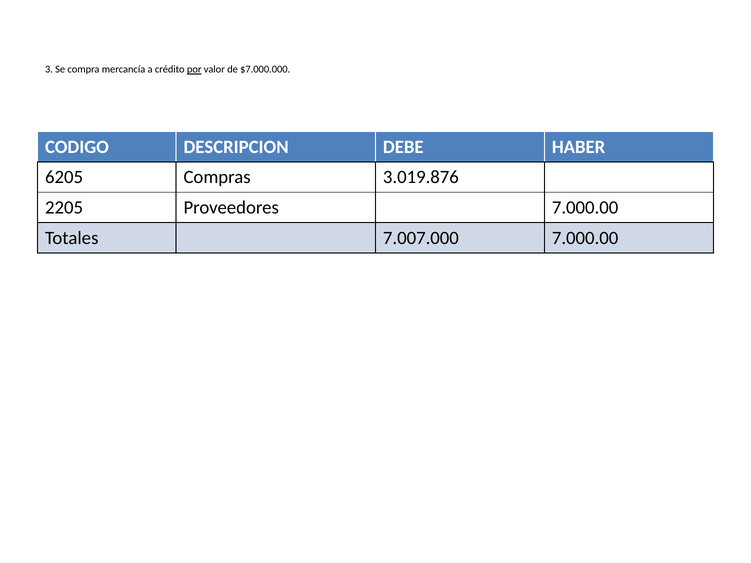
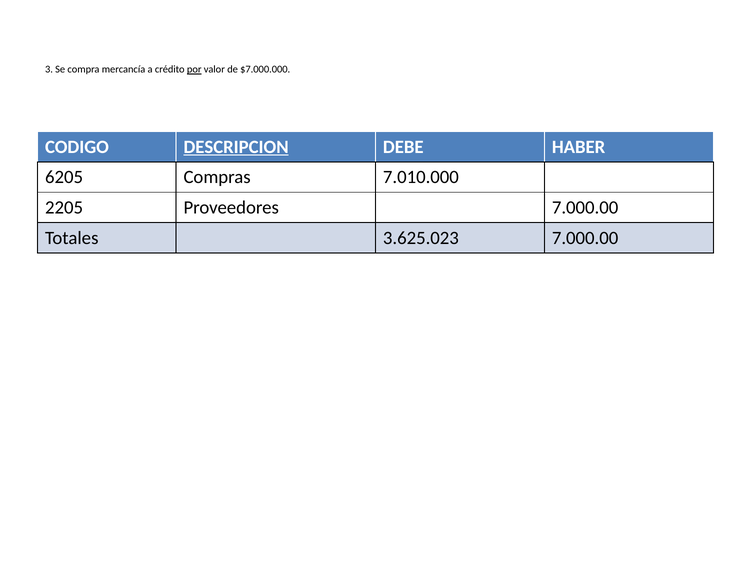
DESCRIPCION underline: none -> present (236, 147)
3.019.876: 3.019.876 -> 7.010.000 (421, 177)
7.007.000: 7.007.000 -> 3.625.023 (421, 238)
